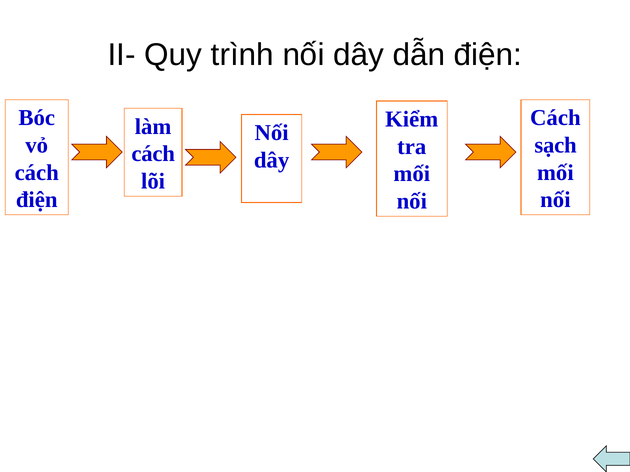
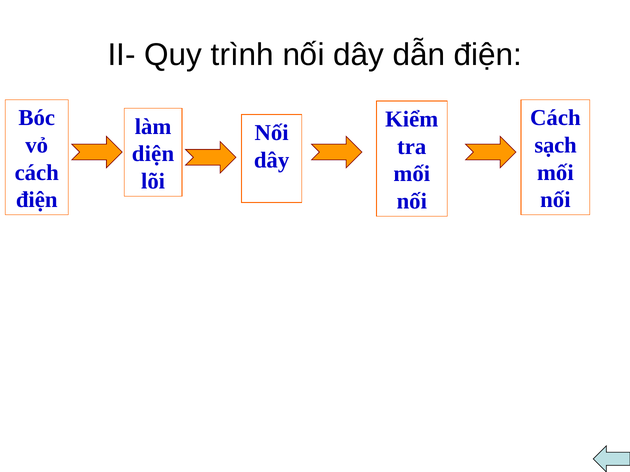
cách: cách -> diện (153, 154)
